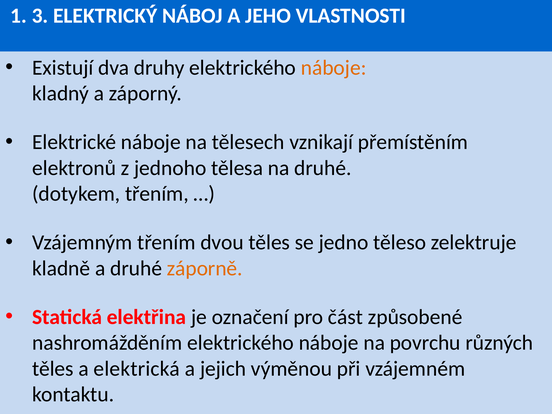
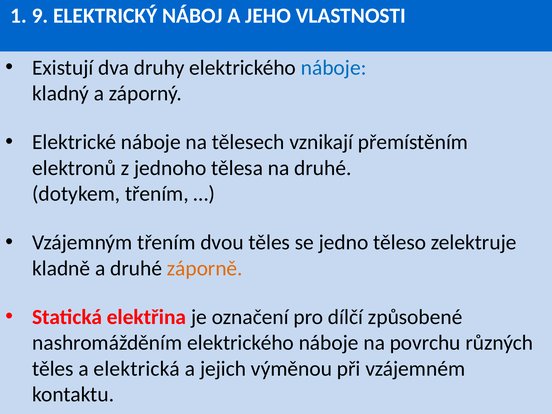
3: 3 -> 9 (40, 16)
náboje colour: orange -> blue (334, 68)
část: část -> dílčí (346, 317)
